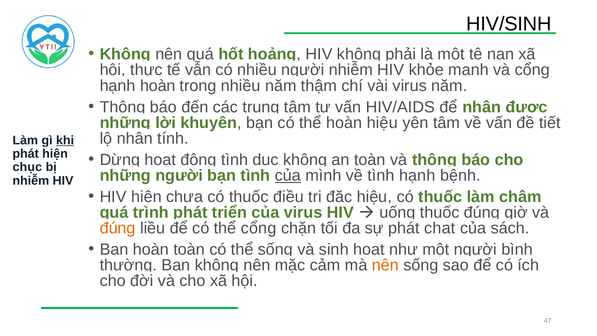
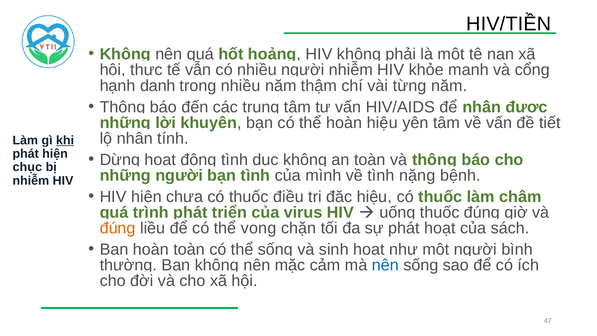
HIV/SINH: HIV/SINH -> HIV/TIỀN (509, 24)
hạnh hoàn: hoàn -> danh (158, 86)
vài virus: virus -> từng (410, 86)
của underline: present -> none (288, 175)
tình hạnh: hạnh -> nặng (417, 175)
thể cổng: cổng -> vong (259, 228)
phát chat: chat -> hoạt (440, 228)
nên colour: orange -> blue (385, 265)
